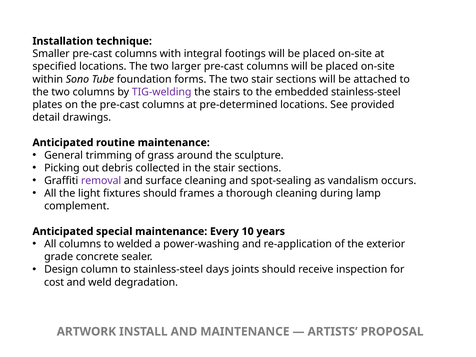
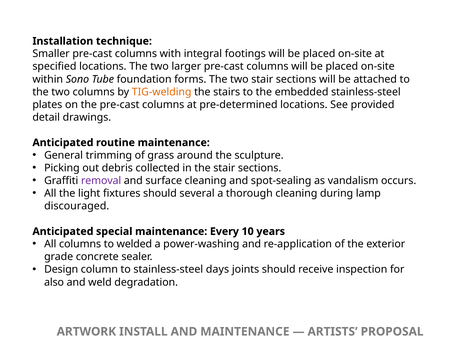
TIG-welding colour: purple -> orange (162, 92)
frames: frames -> several (197, 193)
complement: complement -> discouraged (77, 206)
cost: cost -> also (54, 282)
